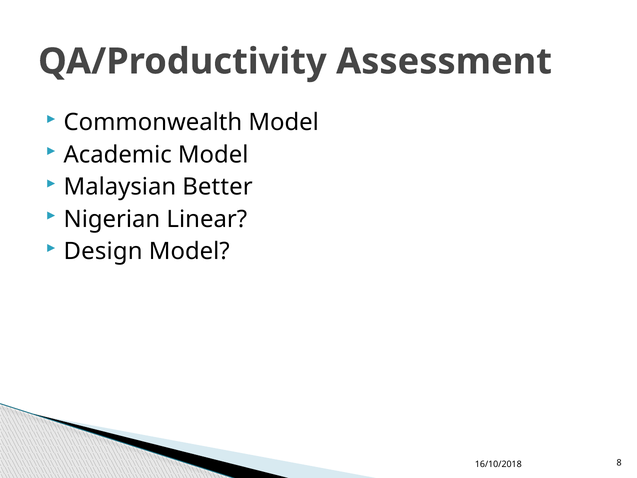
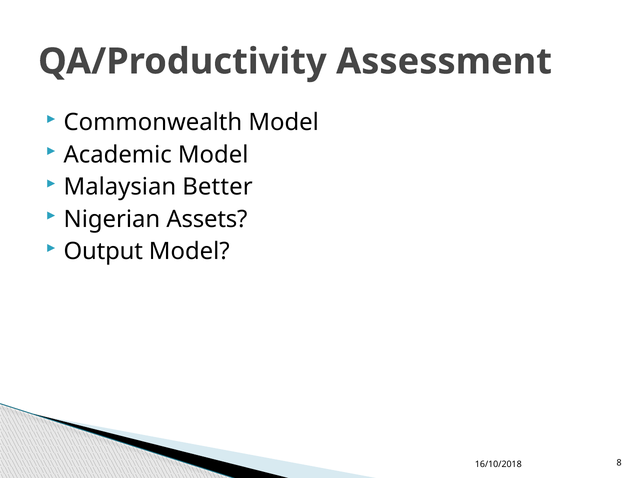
Linear: Linear -> Assets (207, 219)
Design: Design -> Output (103, 251)
